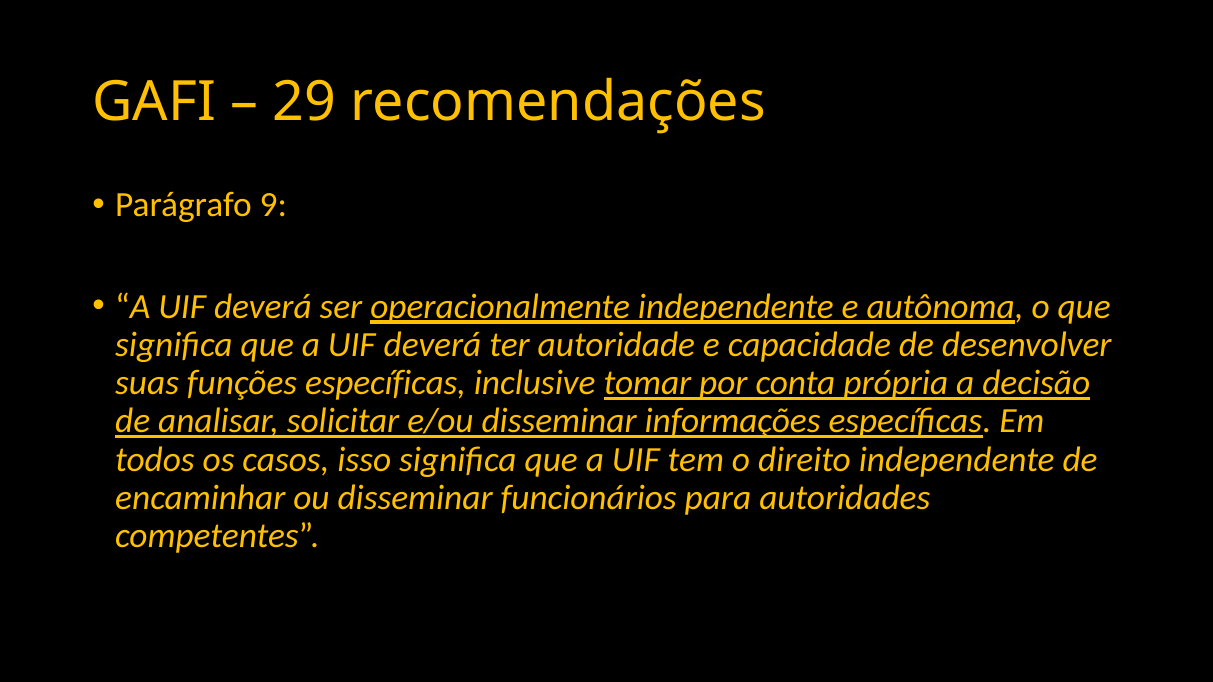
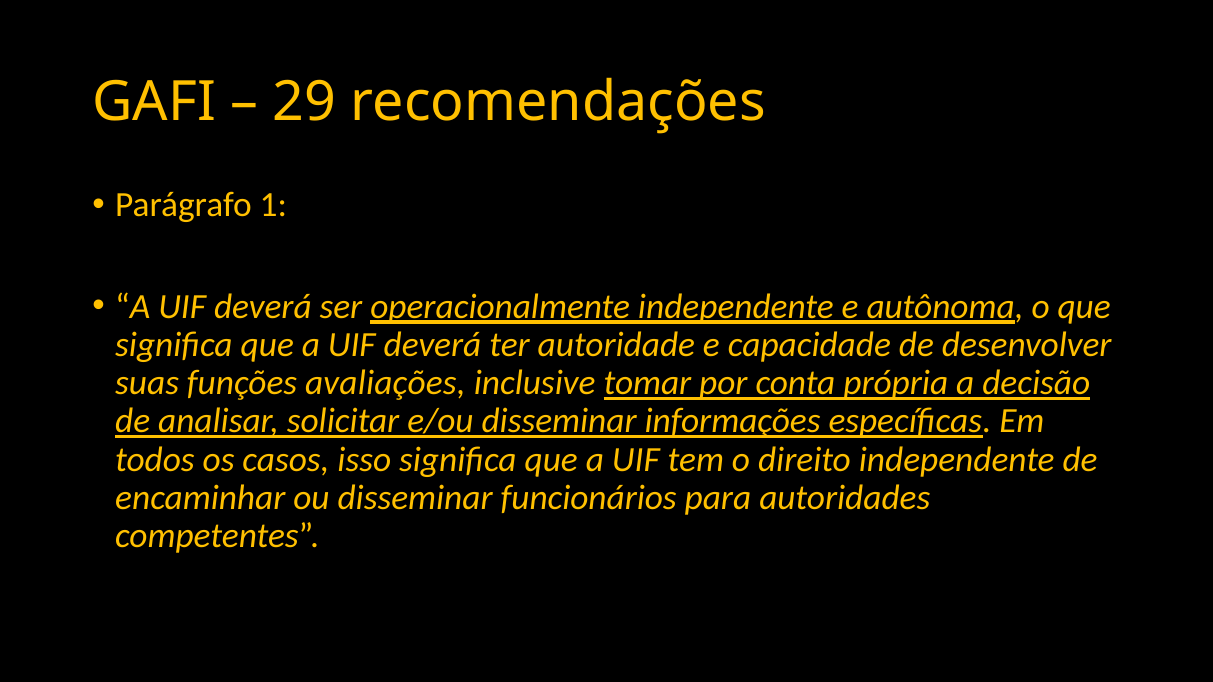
9: 9 -> 1 (273, 205)
funções específicas: específicas -> avaliações (385, 383)
